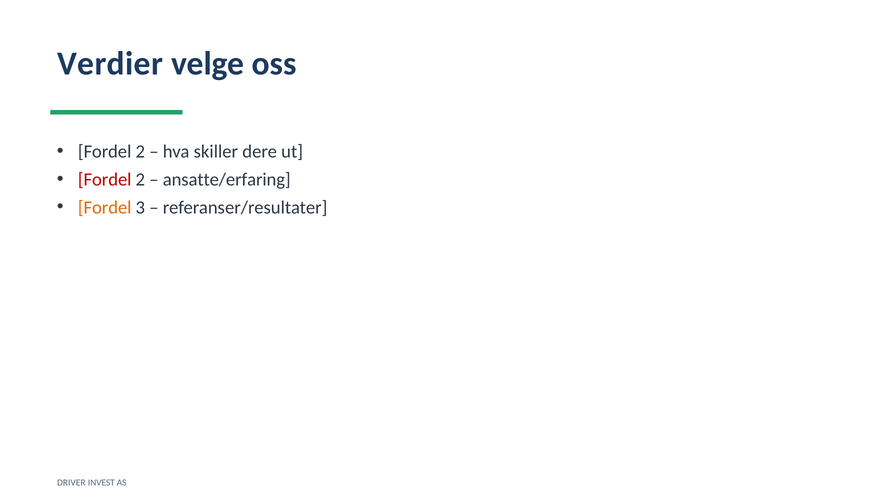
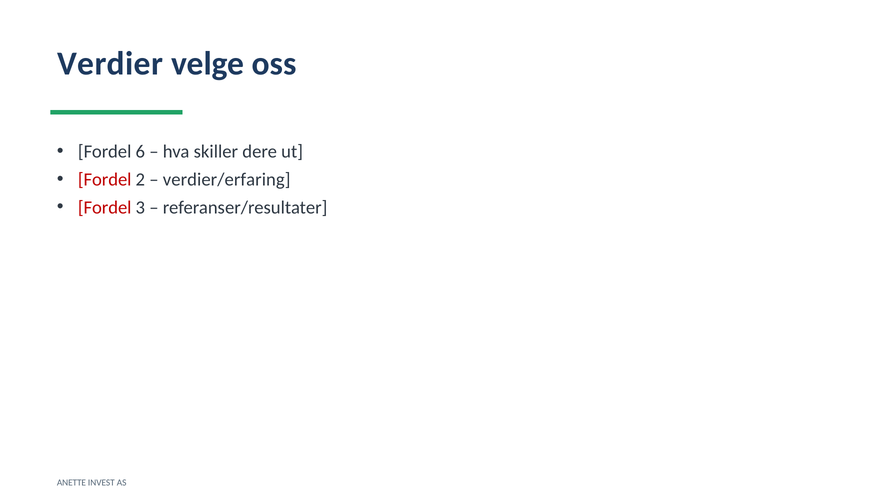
2: 2 -> 6 (140, 152)
ansatte/erfaring: ansatte/erfaring -> verdier/erfaring (227, 180)
Fordel colour: orange -> red (105, 208)
DRIVER: DRIVER -> ANETTE (71, 483)
